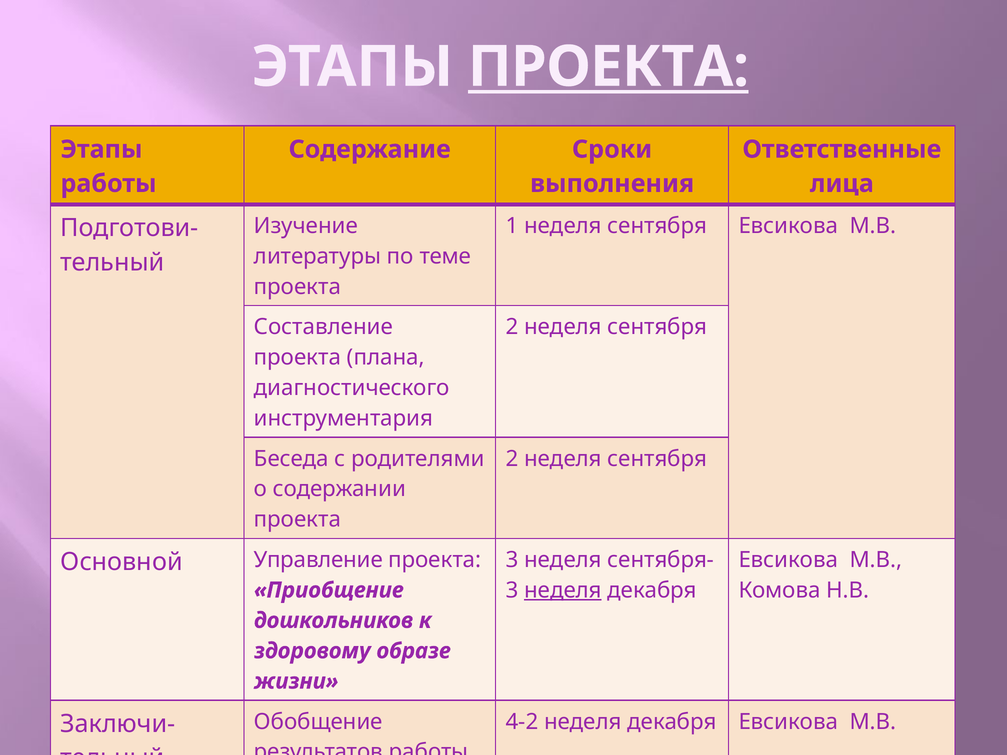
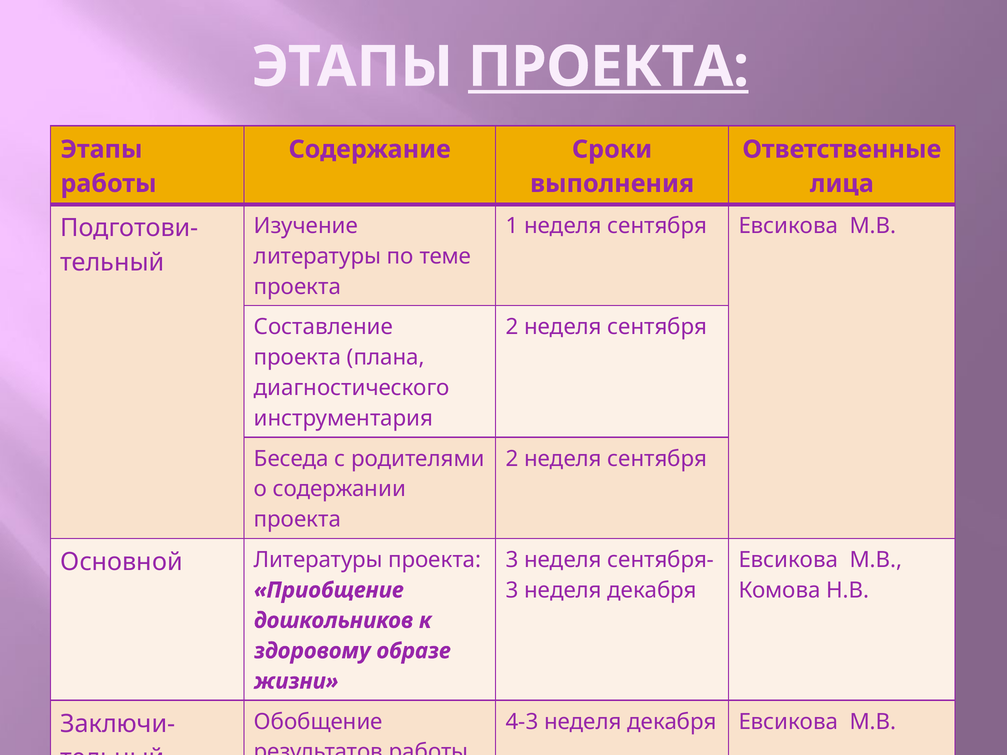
Основной Управление: Управление -> Литературы (318, 560)
неделя underline: present -> none (563, 590)
4-2: 4-2 -> 4-3 (522, 722)
